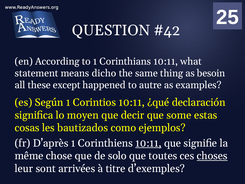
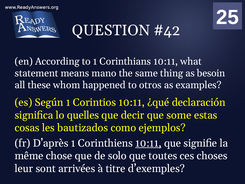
dicho: dicho -> mano (104, 73)
except: except -> whom (67, 85)
autre: autre -> otros (150, 85)
moyen: moyen -> quelles (83, 115)
choses underline: present -> none (212, 156)
